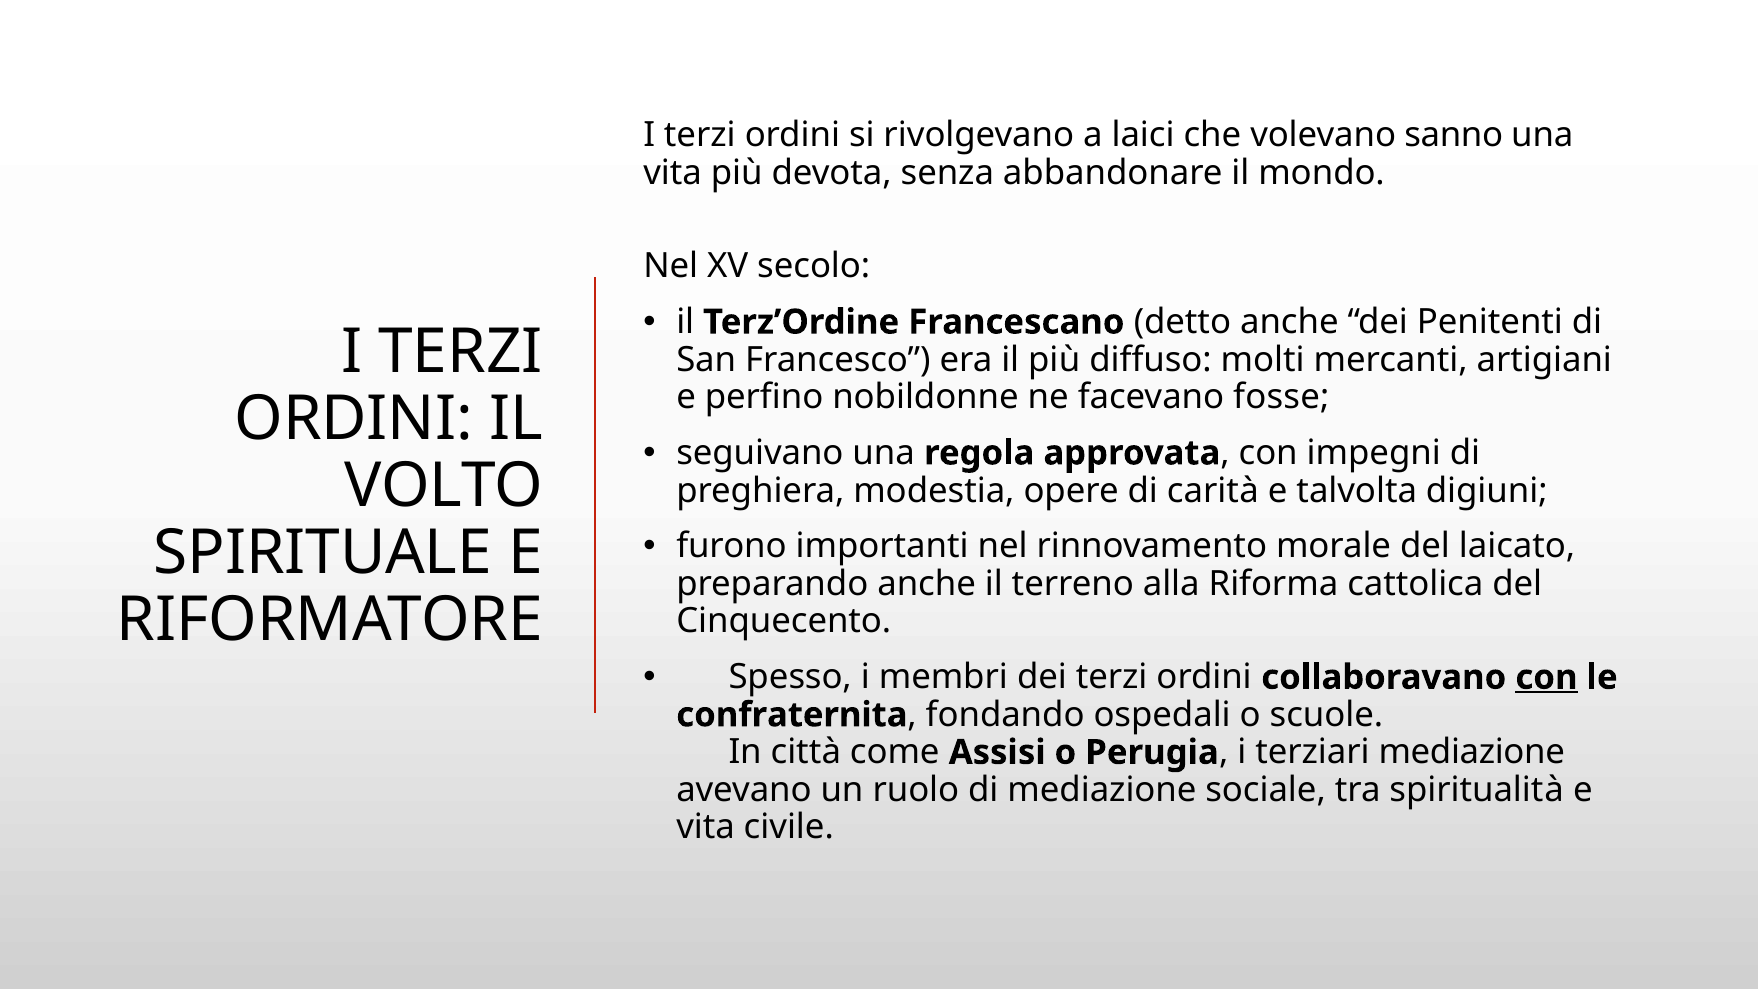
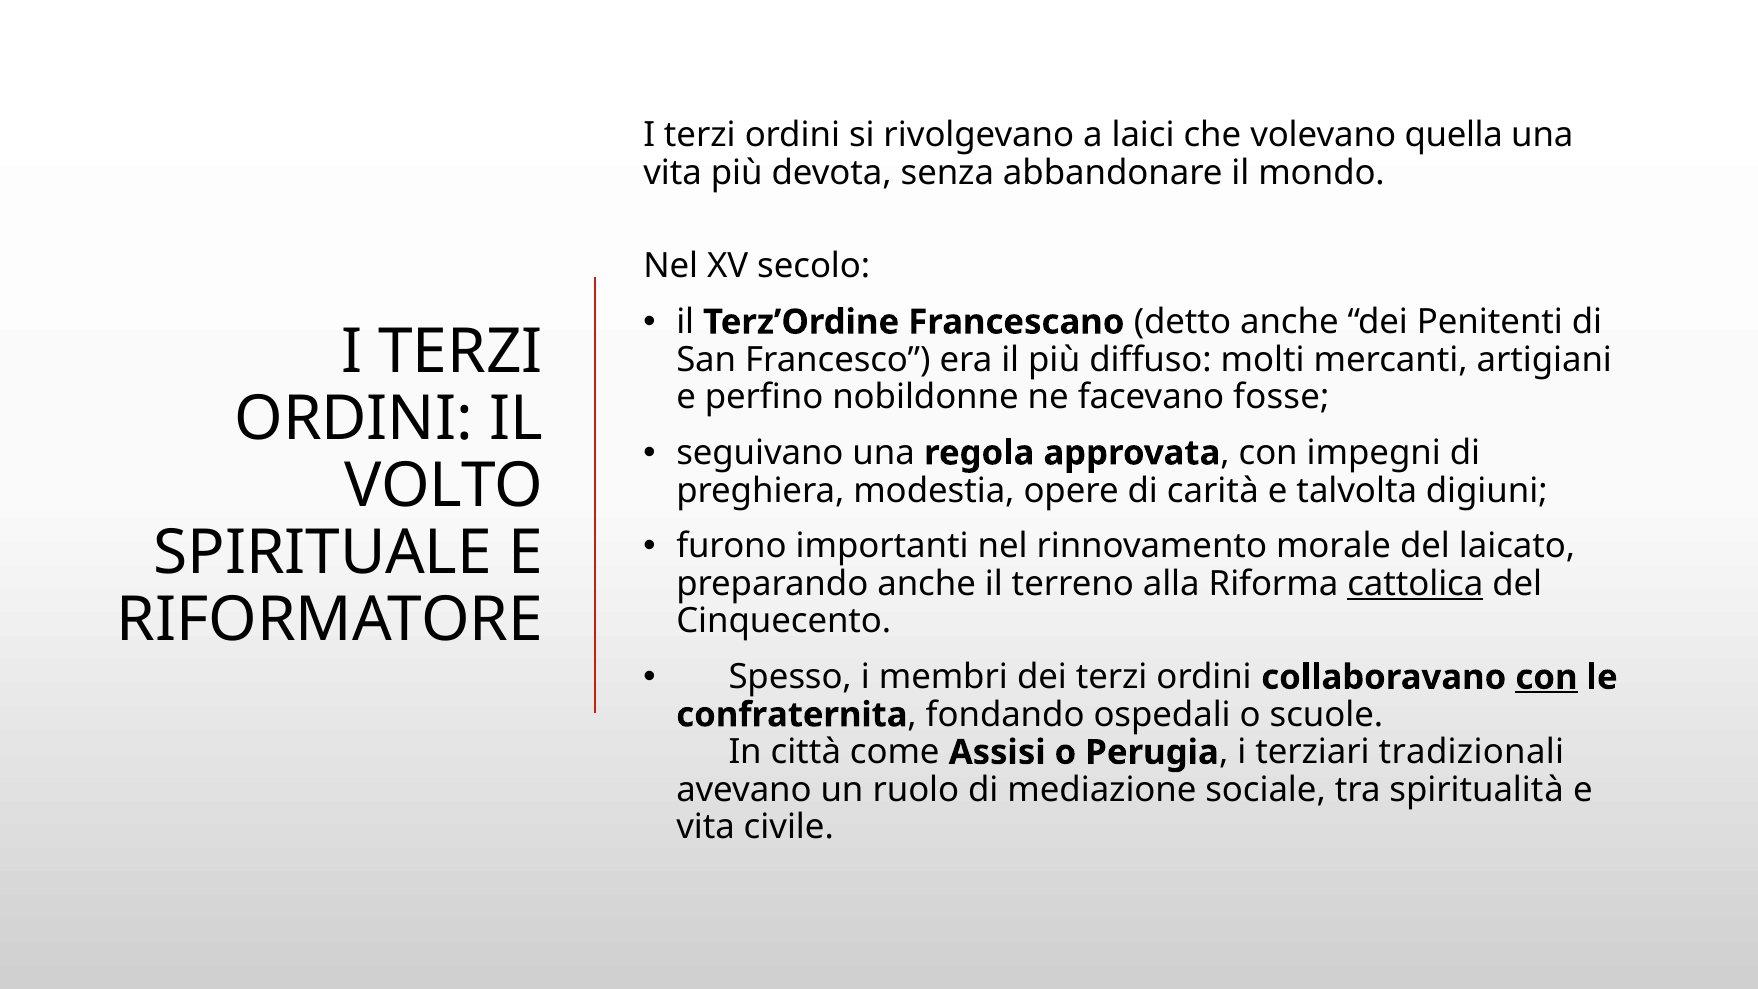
sanno: sanno -> quella (1454, 135)
cattolica underline: none -> present (1415, 584)
terziari mediazione: mediazione -> tradizionali (1471, 752)
